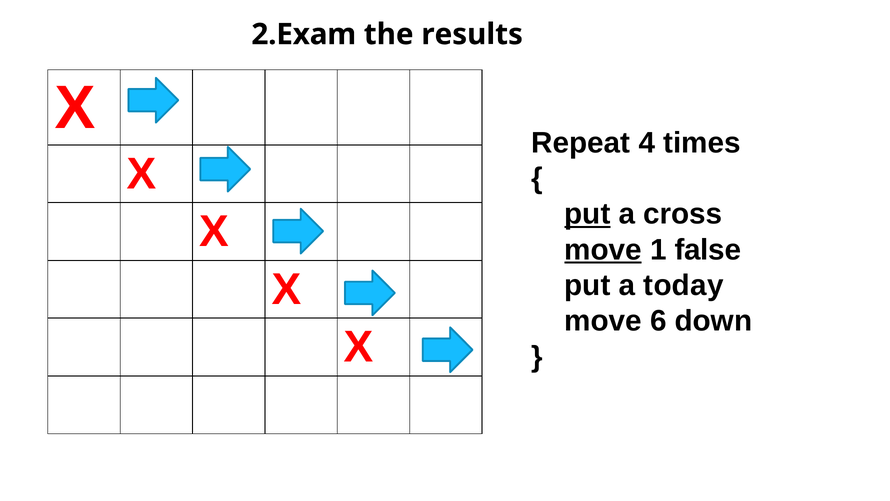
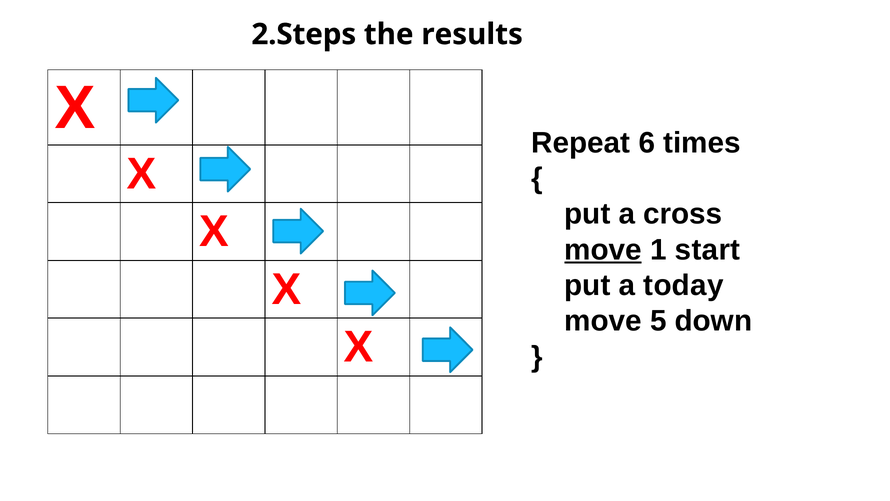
2.Exam: 2.Exam -> 2.Steps (304, 34)
4: 4 -> 6 (647, 143)
put underline: present -> none (587, 214)
false: false -> start (708, 250)
6: 6 -> 5 (658, 321)
